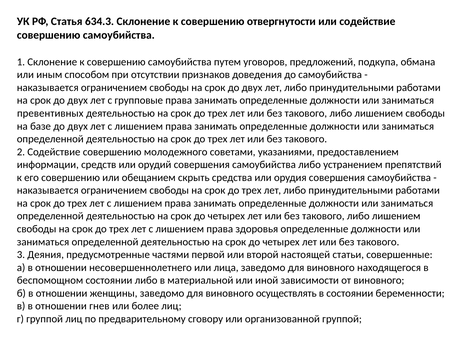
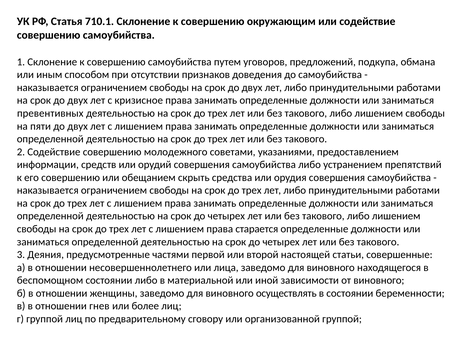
634.3: 634.3 -> 710.1 (100, 21)
отвергнутости: отвергнутости -> окружающим (281, 21)
групповые: групповые -> кризисное (139, 100)
базе: базе -> пяти (41, 126)
здоровья: здоровья -> старается (257, 229)
